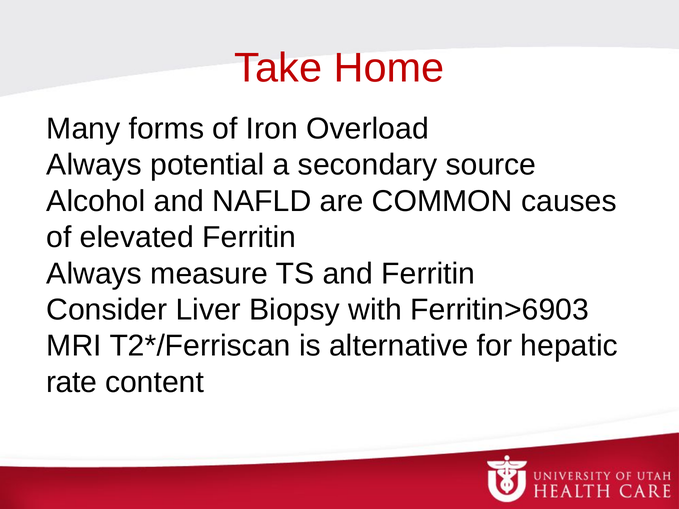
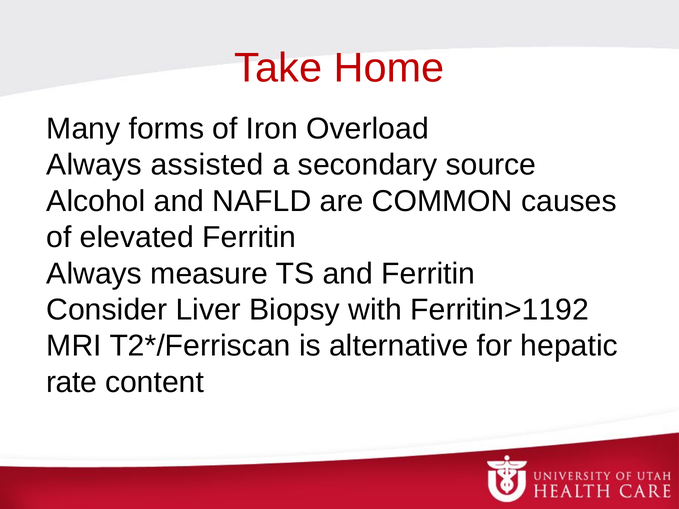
potential: potential -> assisted (207, 165)
Ferritin>6903: Ferritin>6903 -> Ferritin>1192 (500, 310)
